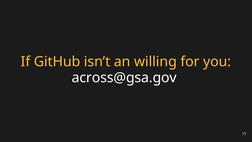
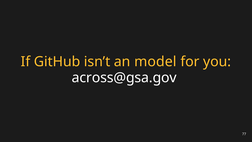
willing: willing -> model (155, 62)
